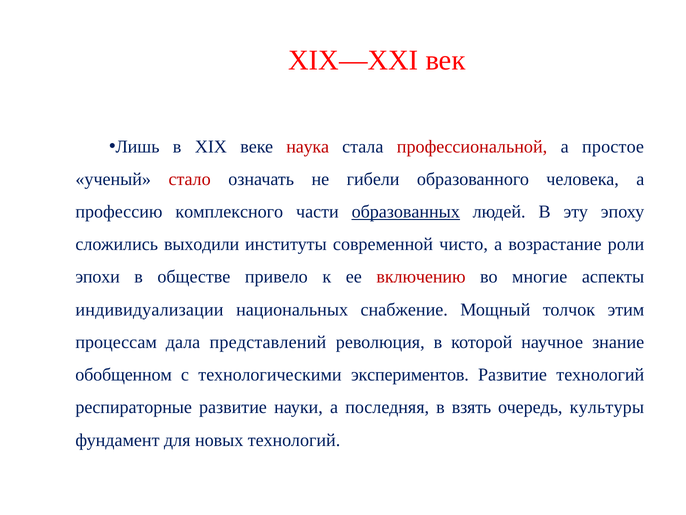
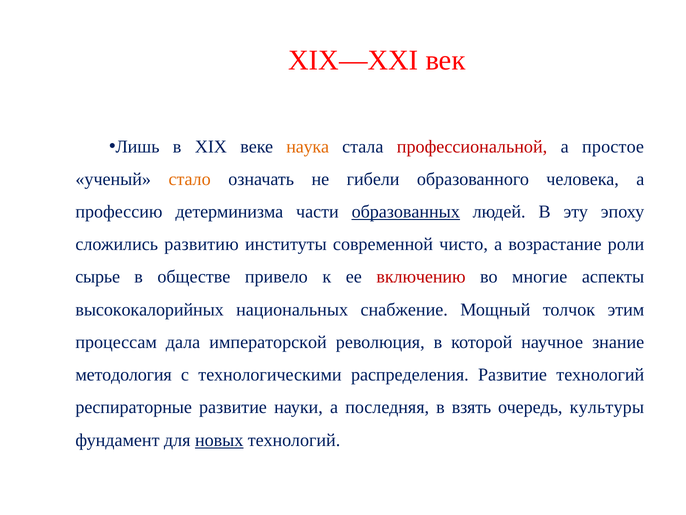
наука colour: red -> orange (308, 146)
стало colour: red -> orange (190, 179)
комплексного: комплексного -> детерминизма (229, 212)
выходили: выходили -> развитию (201, 244)
эпохи: эпохи -> сырье (98, 277)
индивидуализации: индивидуализации -> высококалорийных (150, 309)
представлений: представлений -> императорской (268, 342)
обобщенном: обобщенном -> методология (124, 374)
экспериментов: экспериментов -> распределения (410, 374)
новых underline: none -> present (219, 440)
